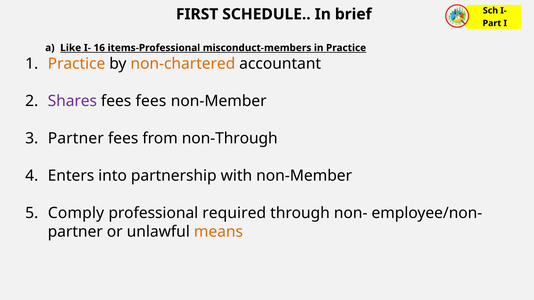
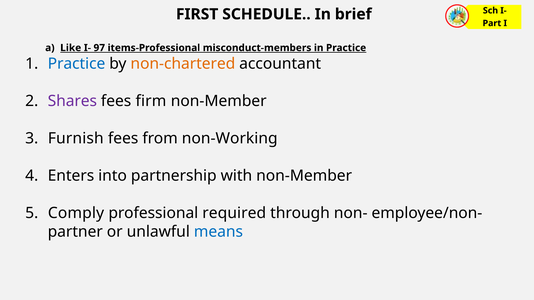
16: 16 -> 97 (99, 48)
Practice colour: orange -> blue (77, 64)
fees fees: fees -> firm (151, 101)
Partner: Partner -> Furnish (76, 138)
non-Through: non-Through -> non-Working (230, 138)
means colour: orange -> blue (218, 232)
